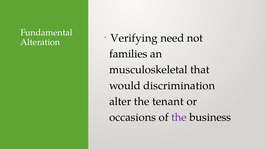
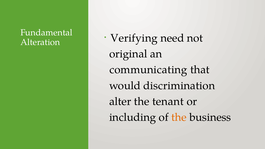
families: families -> original (128, 54)
musculoskeletal: musculoskeletal -> communicating (148, 70)
occasions: occasions -> including (133, 117)
the colour: purple -> orange (179, 117)
